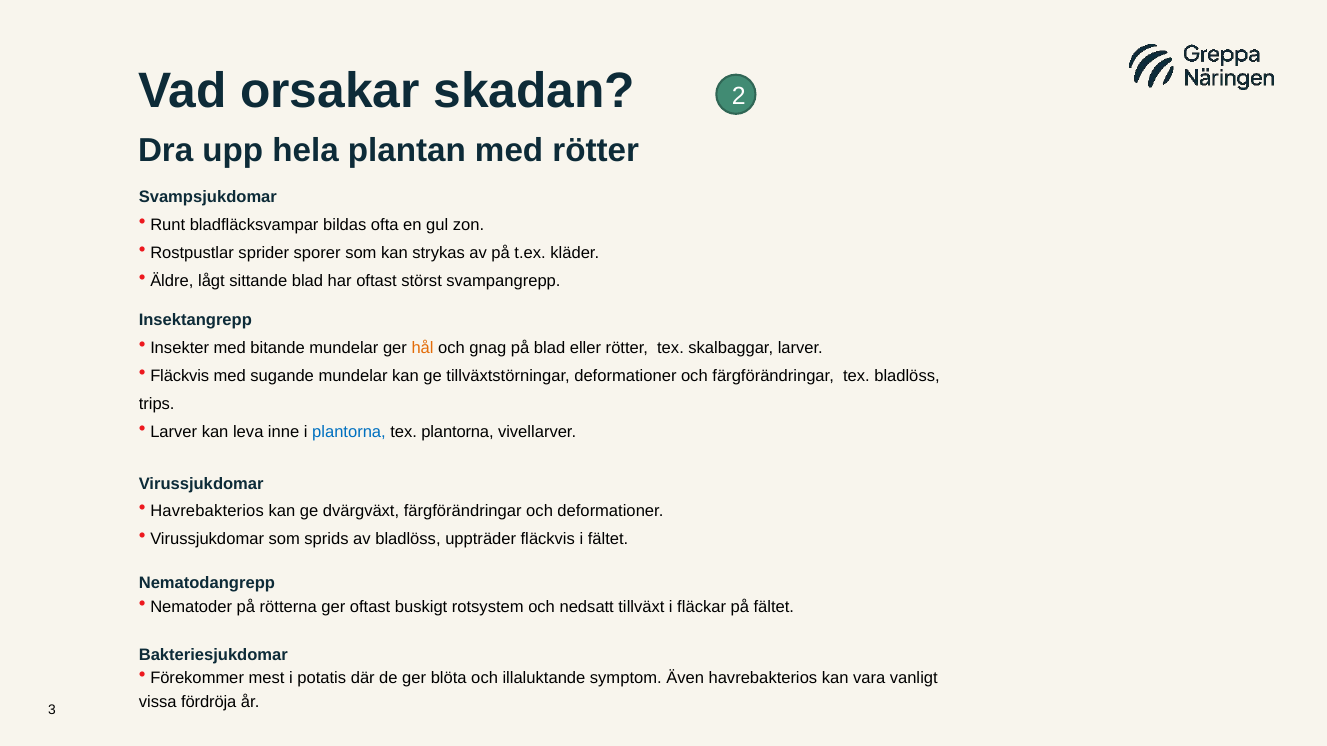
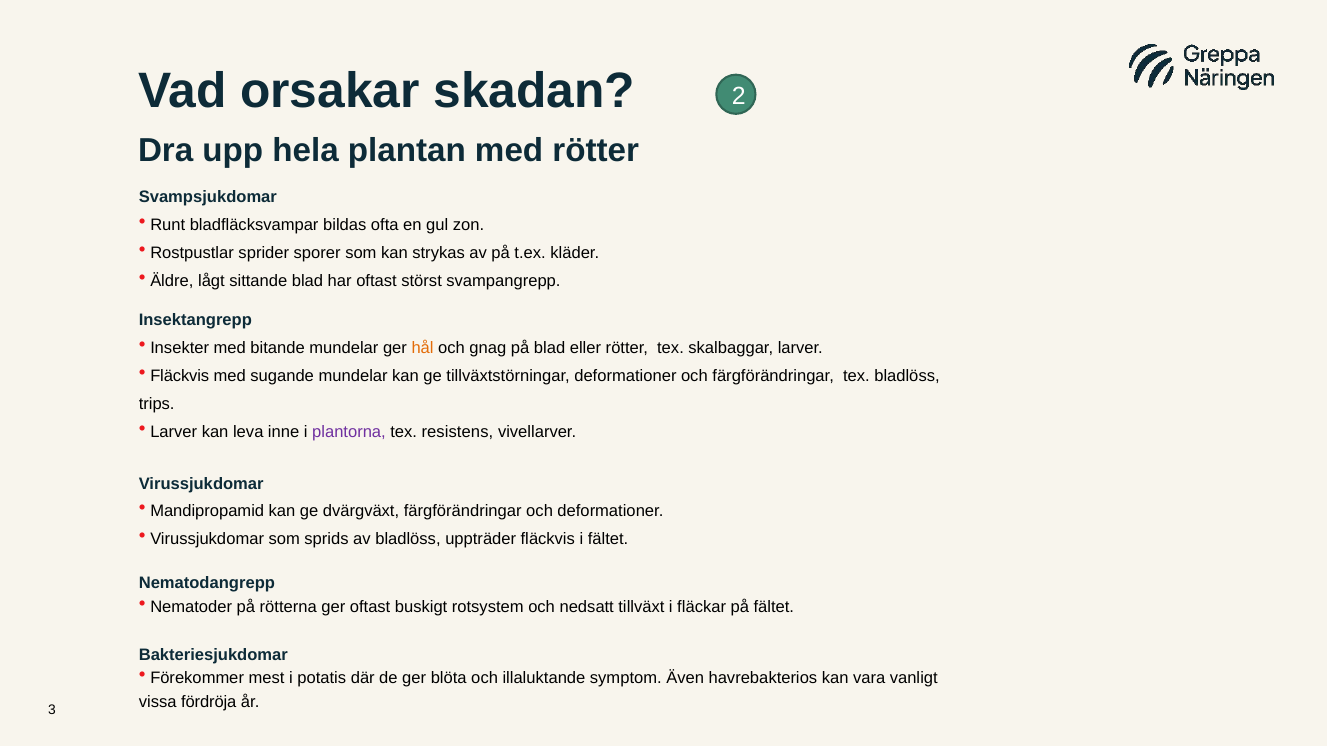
plantorna colour: blue -> purple (349, 432)
tex plantorna: plantorna -> resistens (457, 432)
Havrebakterios: Havrebakterios -> Mandipropamid (207, 512)
